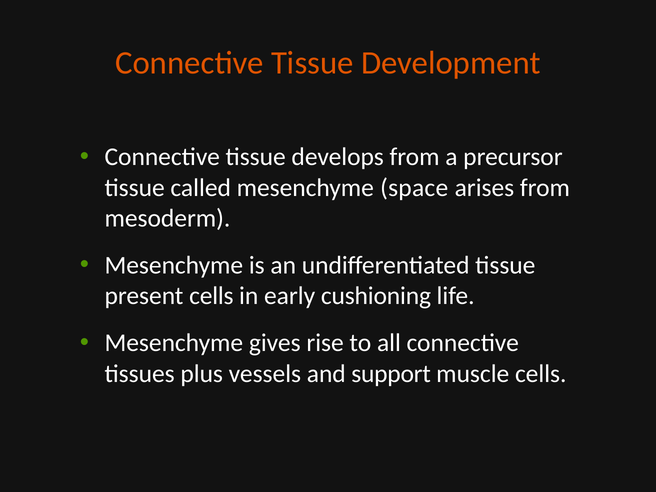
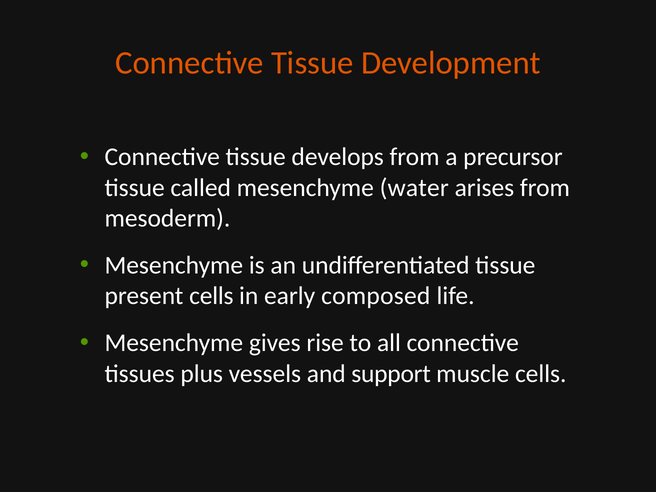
space: space -> water (414, 188)
cushioning: cushioning -> composed (376, 296)
